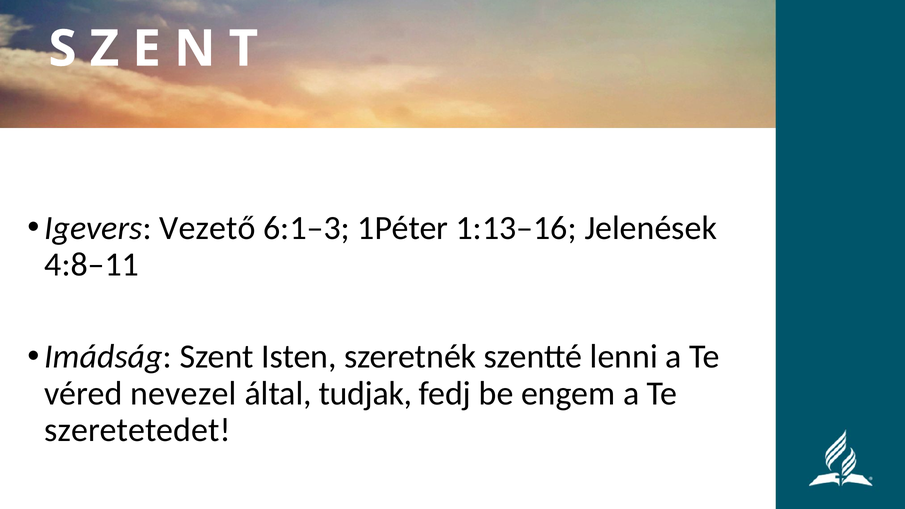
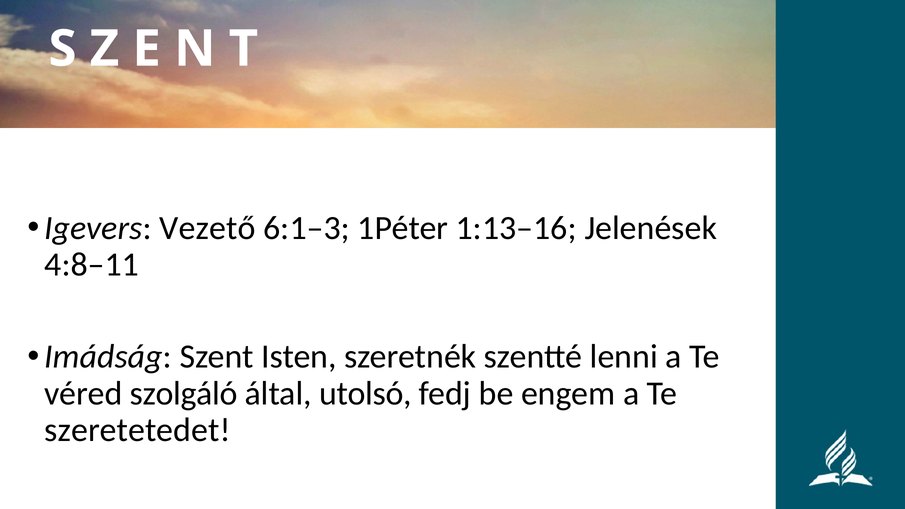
nevezel: nevezel -> szolgáló (184, 393)
tudjak: tudjak -> utolsó (366, 393)
